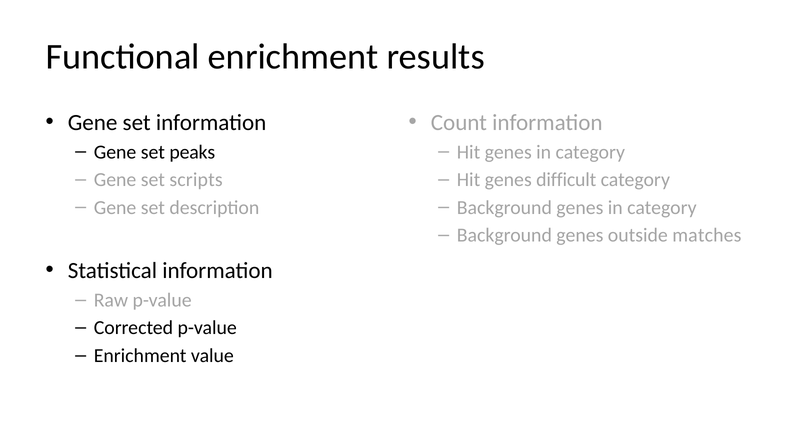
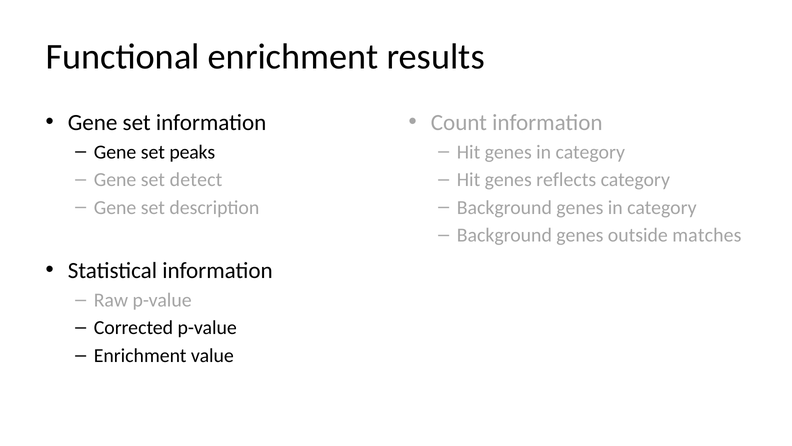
scripts: scripts -> detect (196, 180)
difficult: difficult -> reflects (566, 180)
